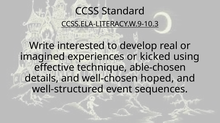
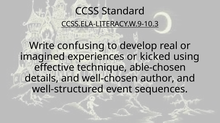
interested: interested -> confusing (81, 46)
hoped: hoped -> author (157, 79)
